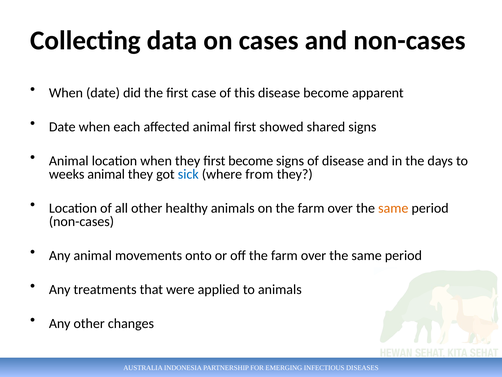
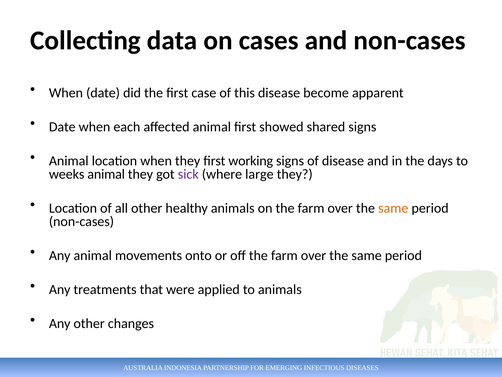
first become: become -> working (251, 161)
sick colour: blue -> purple (188, 174)
from: from -> large (259, 174)
